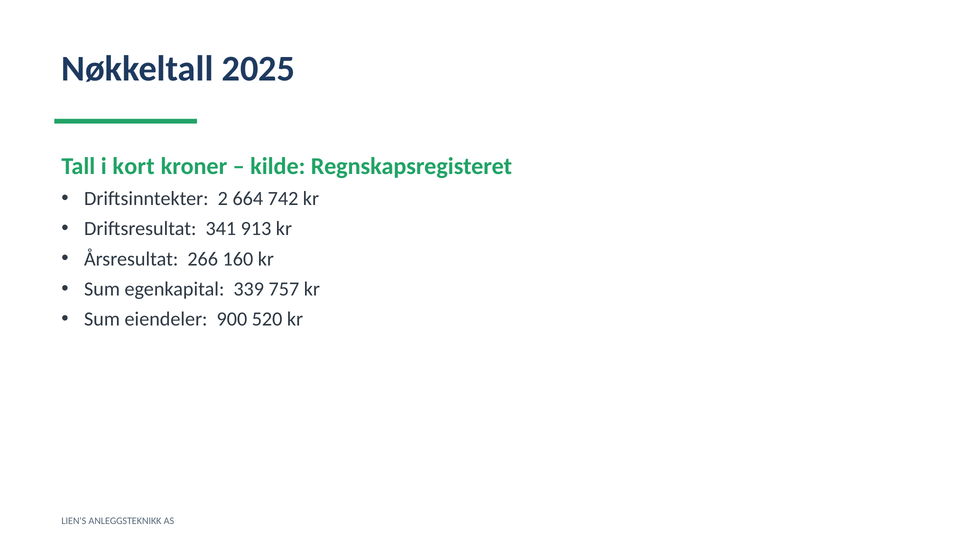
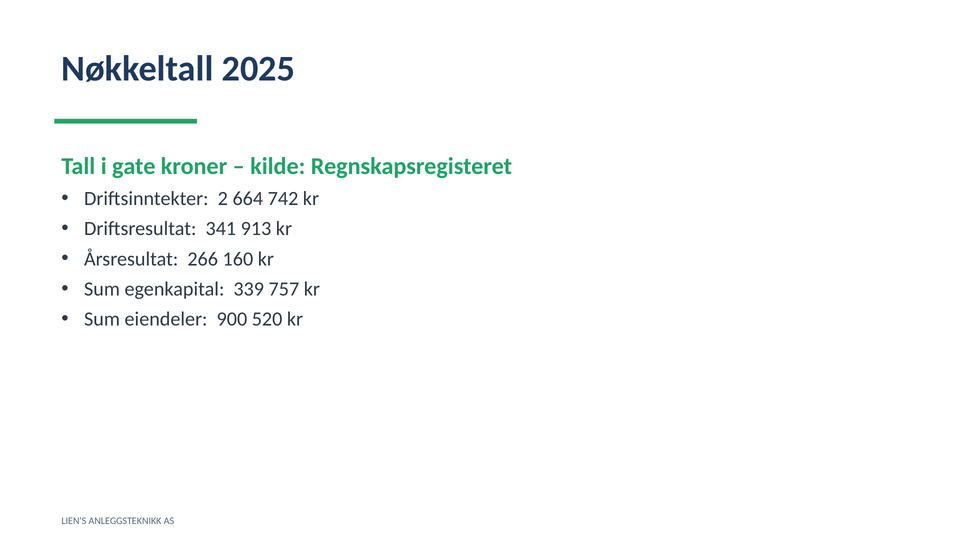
kort: kort -> gate (134, 166)
